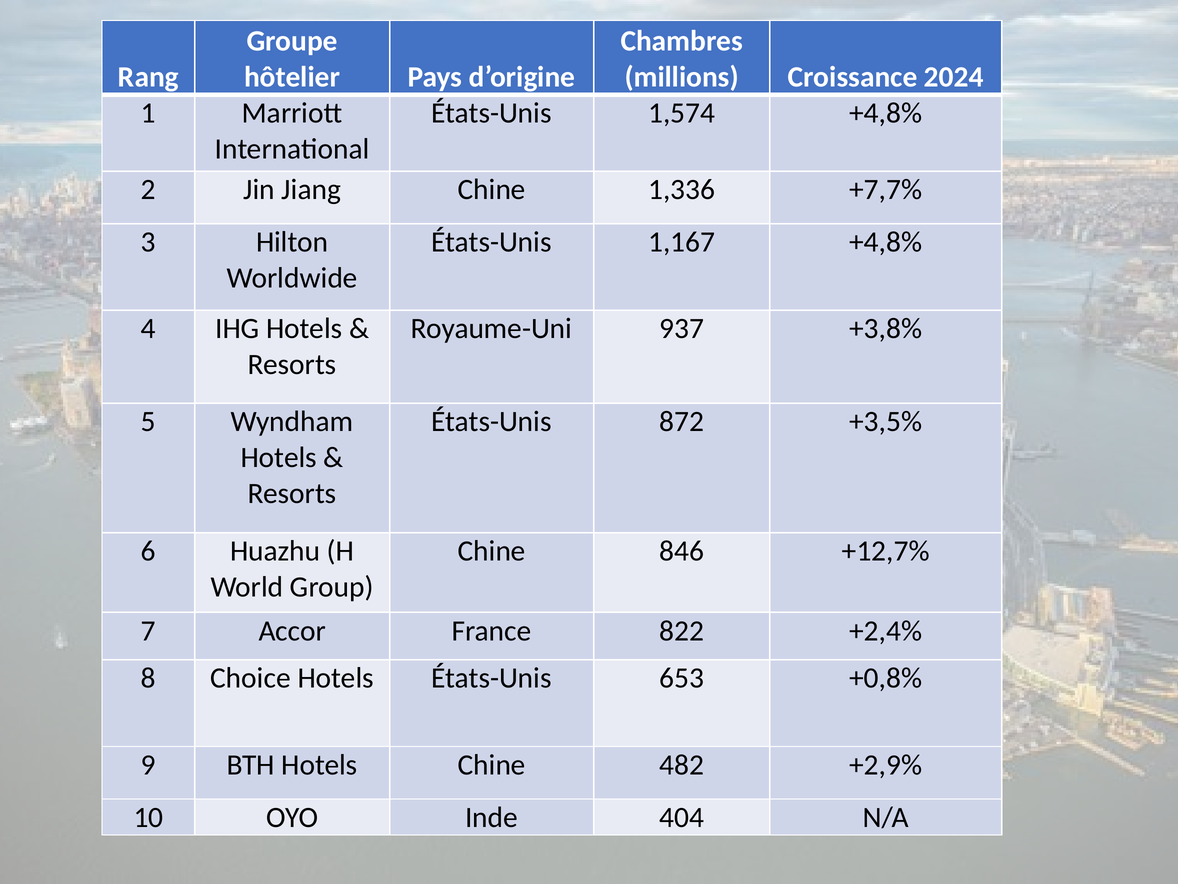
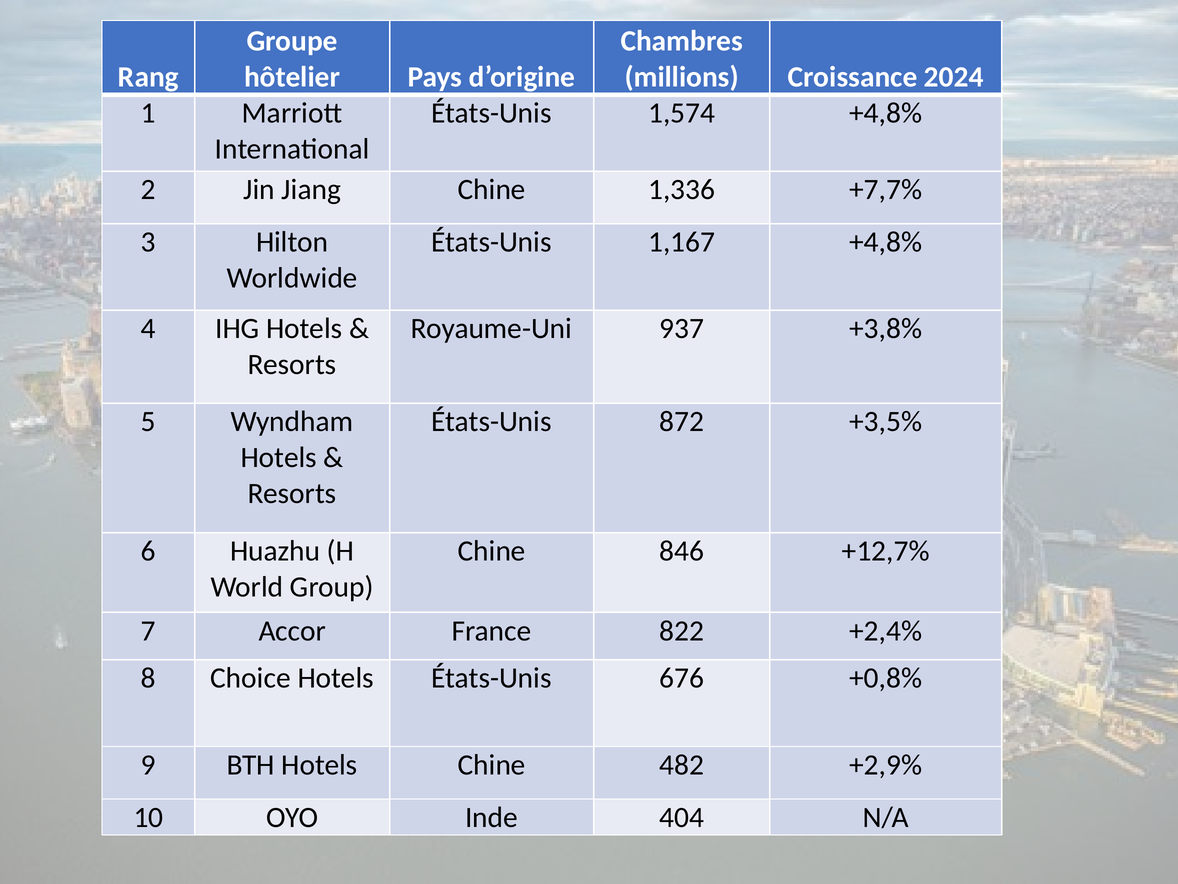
653: 653 -> 676 (682, 678)
